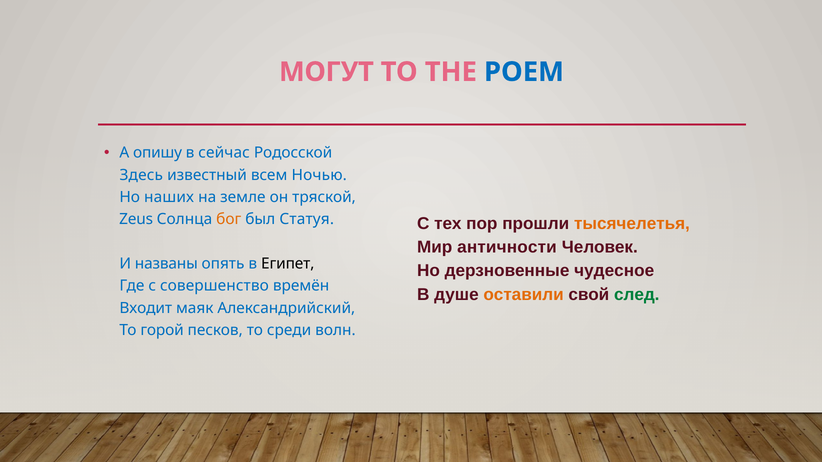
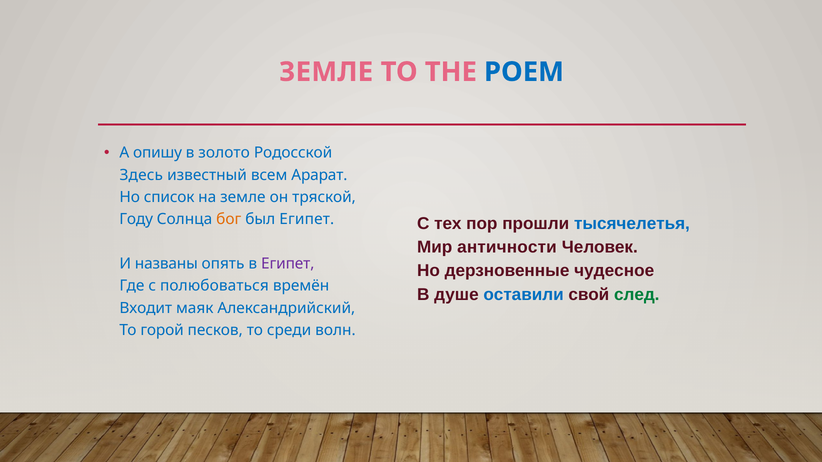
МОГУТ: МОГУТ -> ЗЕМЛЕ (326, 72)
сейчас: сейчас -> золото (224, 153)
Ночью: Ночью -> Арарат (319, 175)
наших: наших -> список (169, 197)
Zeus: Zeus -> Году (136, 220)
был Статуя: Статуя -> Египет (307, 220)
тысячелетья colour: orange -> blue (632, 224)
Египет colour: black -> purple (288, 264)
совершенство: совершенство -> полюбоваться (214, 286)
оставили colour: orange -> blue (524, 295)
